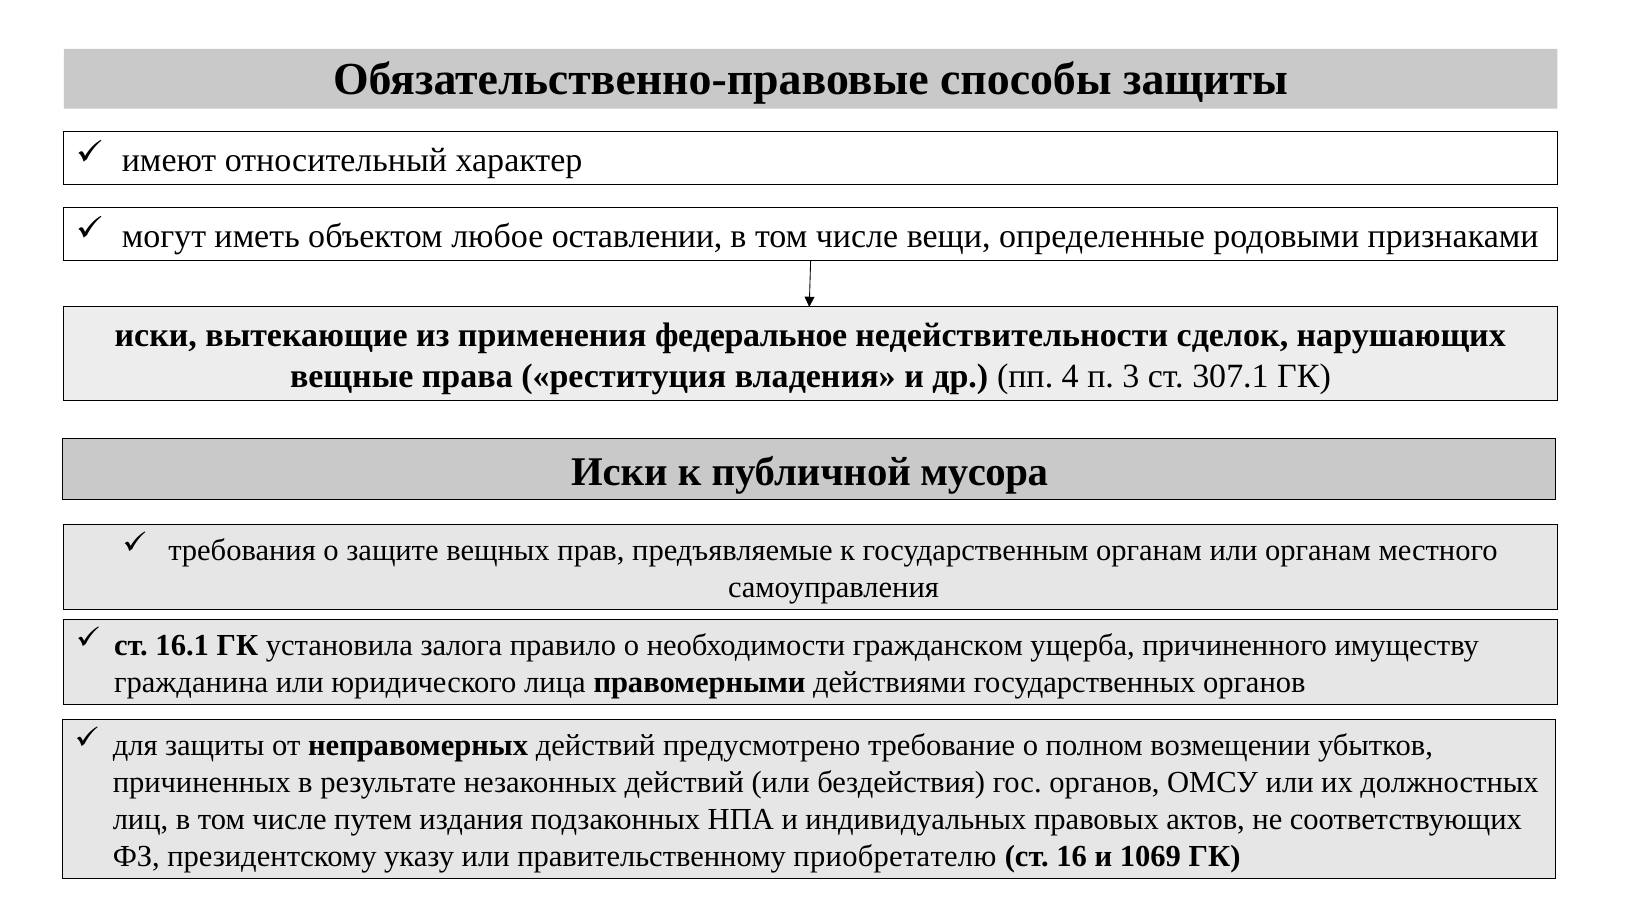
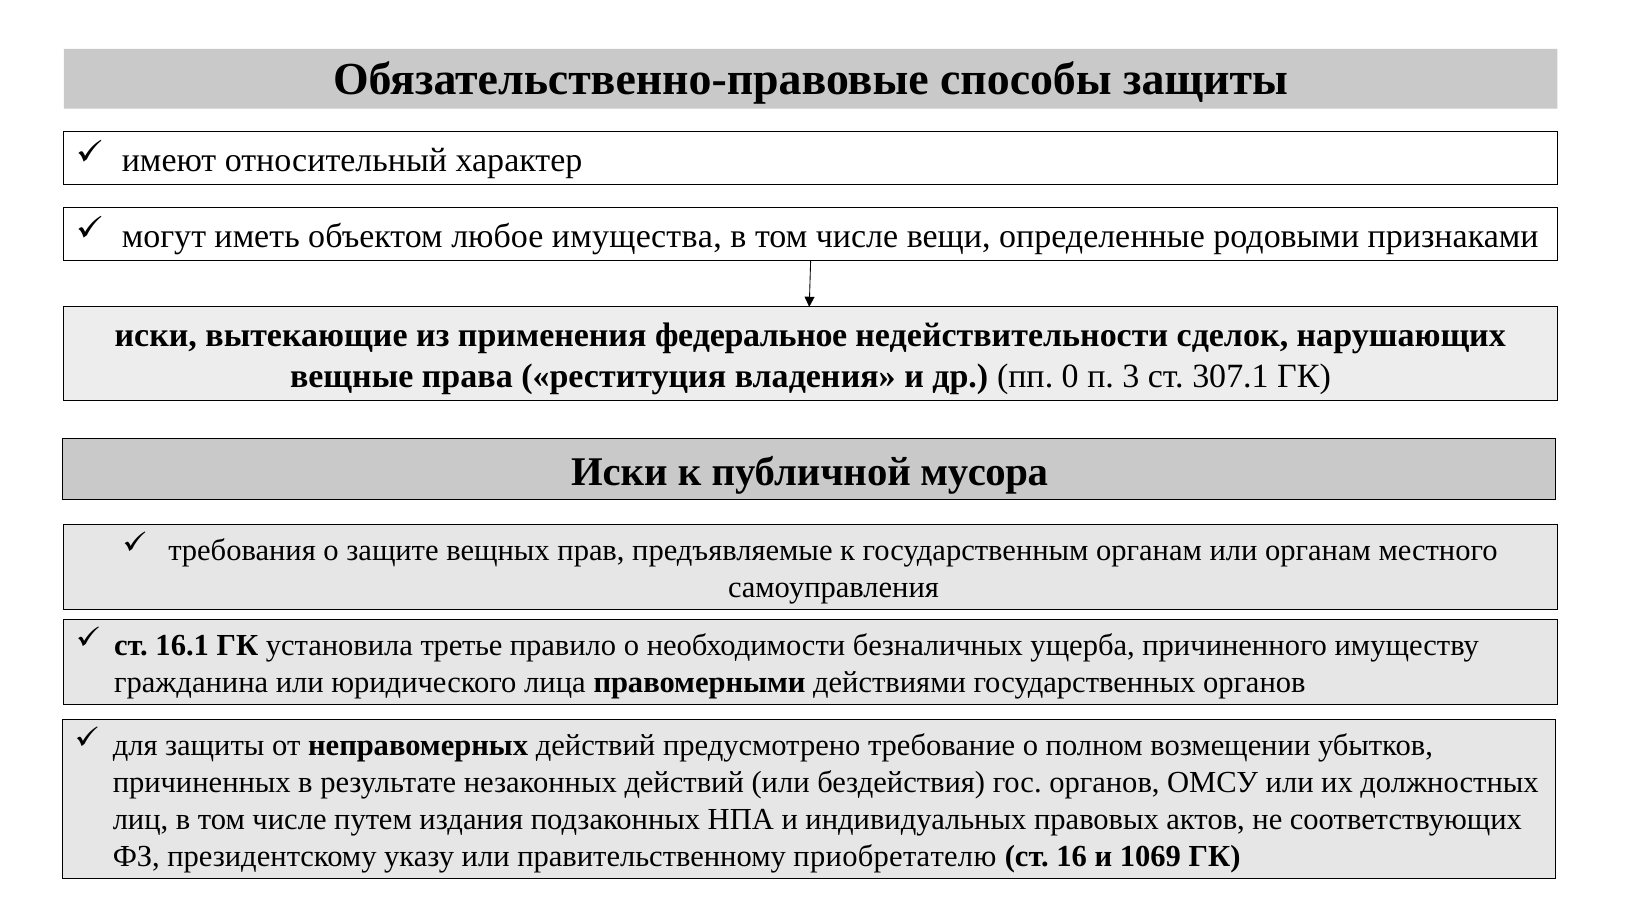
оставлении: оставлении -> имущества (637, 237)
4: 4 -> 0 (1070, 376)
залога: залога -> третье (462, 646)
гражданском: гражданском -> безналичных (938, 646)
